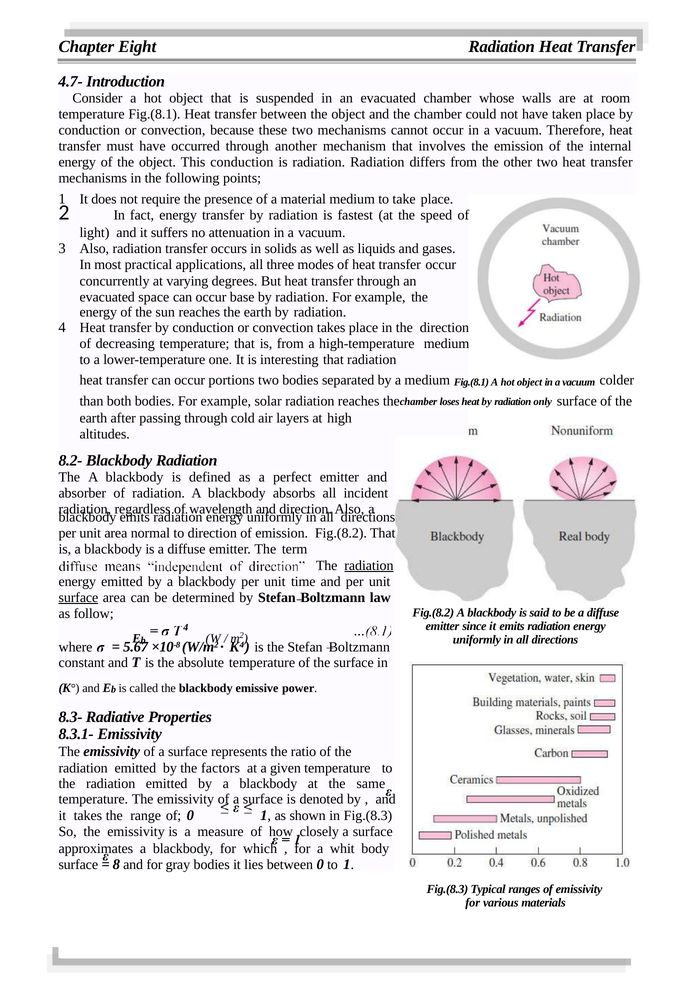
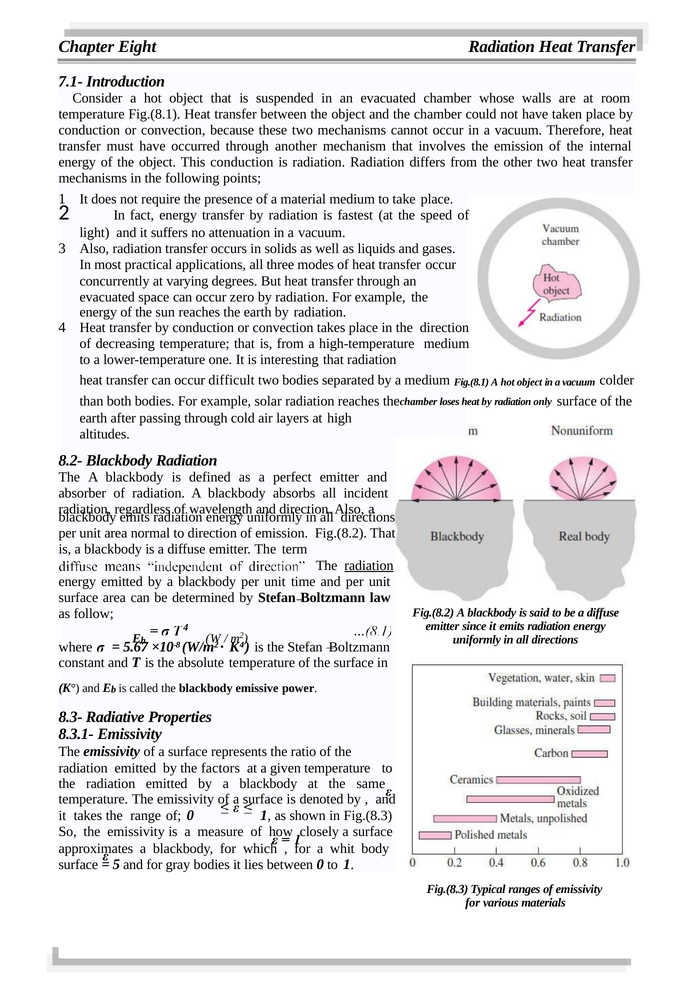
4.7-: 4.7- -> 7.1- (71, 81)
base: base -> zero (242, 297)
portions: portions -> difficult (231, 380)
surface underline: present -> none (78, 597)
8: 8 -> 5 (116, 864)
